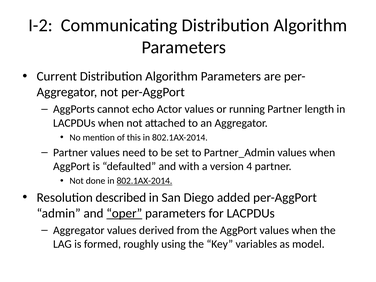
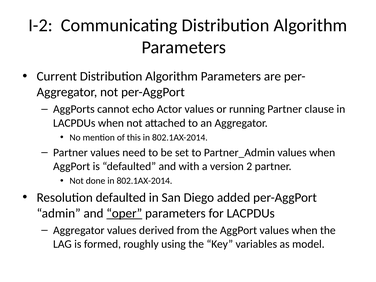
length: length -> clause (319, 109)
4: 4 -> 2 (249, 166)
802.1AX-2014 underline: present -> none (144, 181)
Resolution described: described -> defaulted (121, 198)
